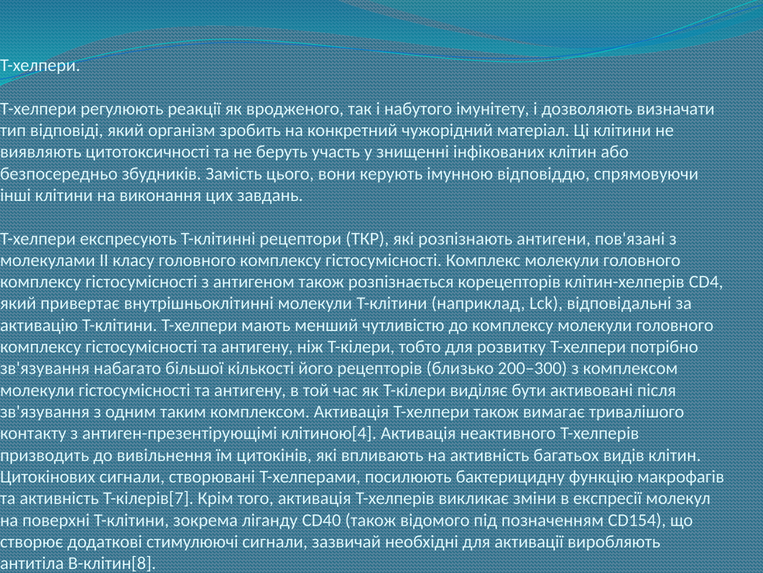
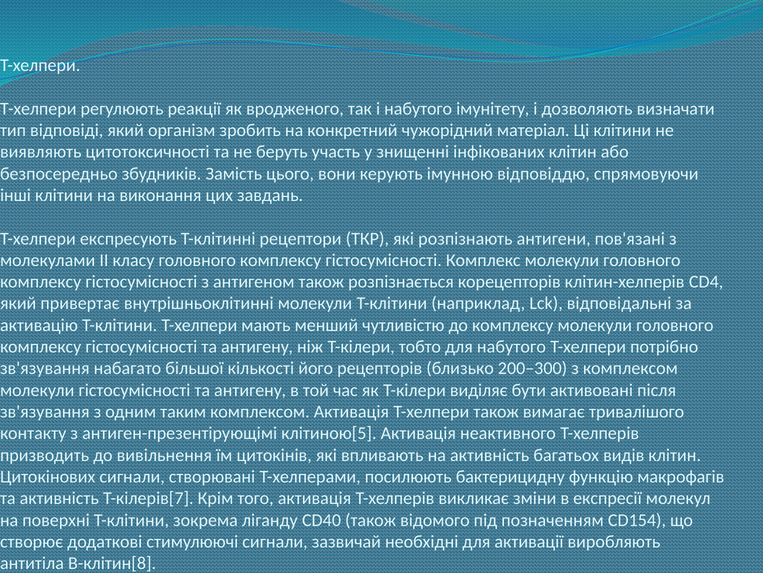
для розвитку: розвитку -> набутого (511, 346)
клітиною[4: клітиною[4 -> клітиною[5 (329, 433)
